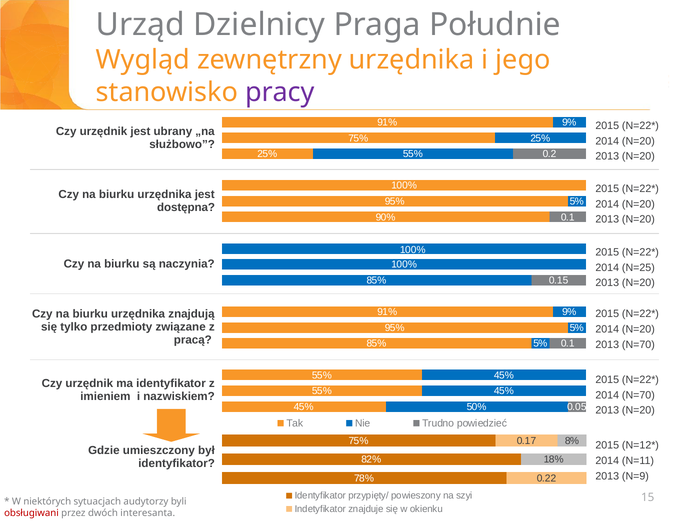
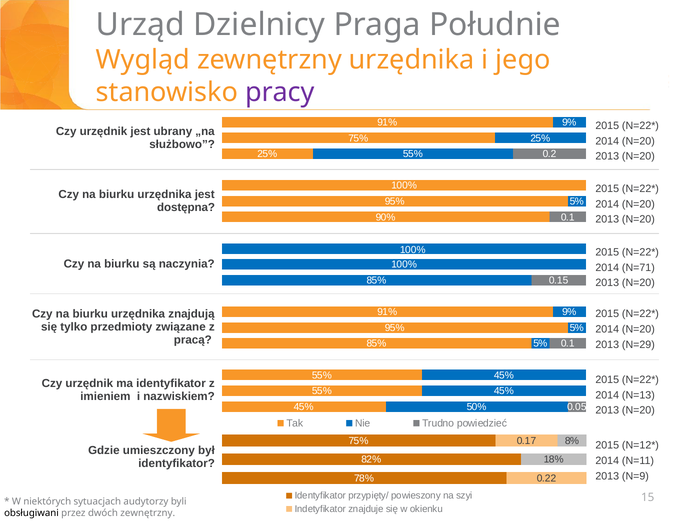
N=25: N=25 -> N=71 (638, 268)
2013 N=70: N=70 -> N=29 (638, 345)
2014 N=70: N=70 -> N=13 (638, 395)
obsługiwani colour: red -> black (31, 513)
dwóch interesanta: interesanta -> zewnętrzny (148, 513)
